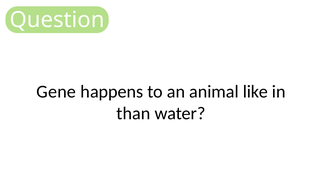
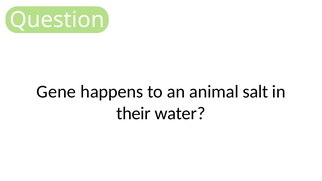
like: like -> salt (255, 92)
than: than -> their (134, 113)
